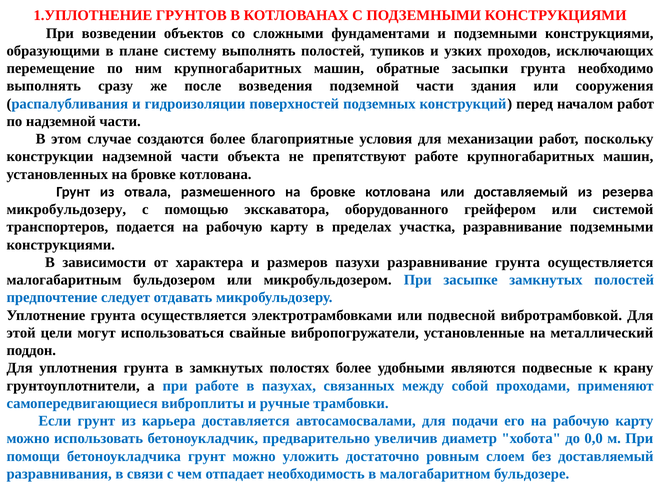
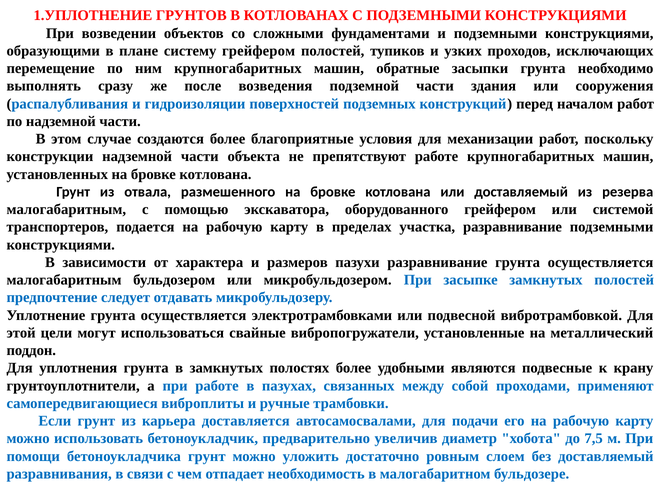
систему выполнять: выполнять -> грейфером (259, 51)
микробульдозеру: микробульдозеру -> малогабаритным (66, 209)
0,0: 0,0 -> 7,5 (594, 438)
